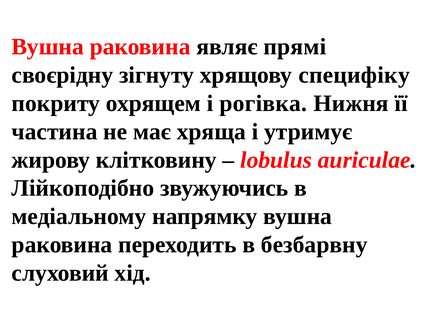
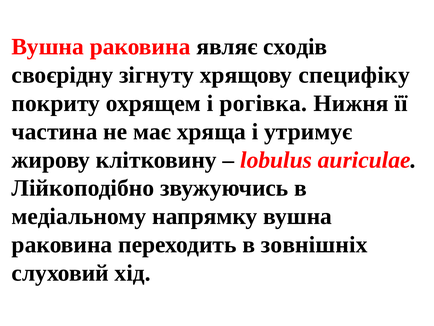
прямі: прямі -> сходів (295, 47)
безбарвну: безбарвну -> зовнішніх (314, 244)
